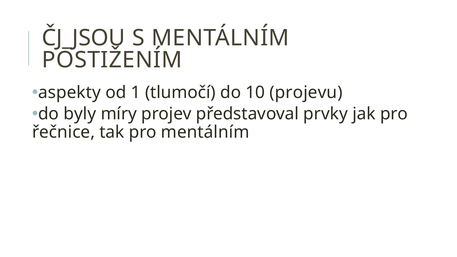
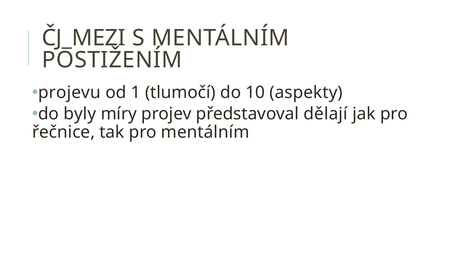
ČJ_JSOU: ČJ_JSOU -> ČJ_MEZI (84, 38)
aspekty: aspekty -> projevu (69, 92)
projevu: projevu -> aspekty (306, 92)
prvky: prvky -> dělají (326, 114)
